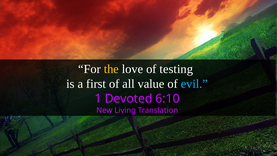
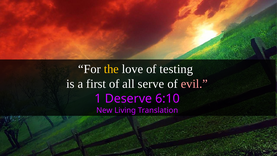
value: value -> serve (151, 84)
evil colour: light blue -> pink (194, 84)
Devoted: Devoted -> Deserve (128, 99)
